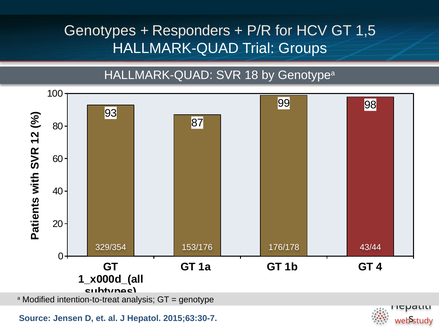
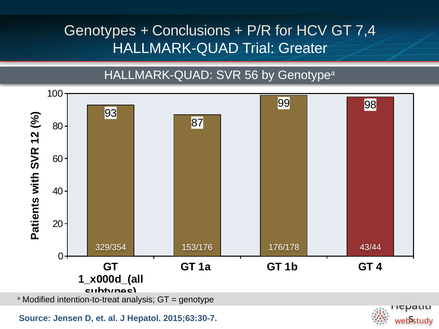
Responders: Responders -> Conclusions (191, 31)
1,5: 1,5 -> 7,4 (366, 31)
Groups: Groups -> Greater (303, 48)
18: 18 -> 56 (251, 75)
